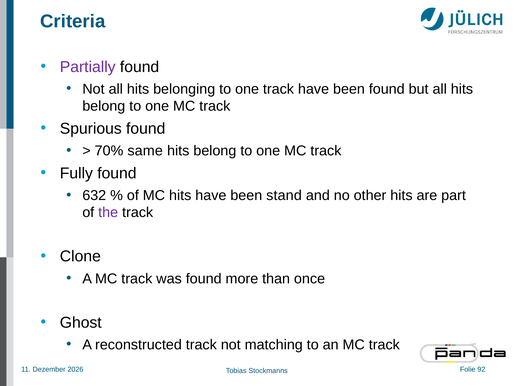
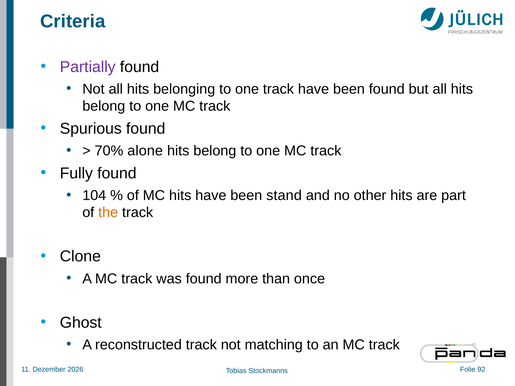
same: same -> alone (145, 151)
632: 632 -> 104 (94, 196)
the colour: purple -> orange (108, 213)
